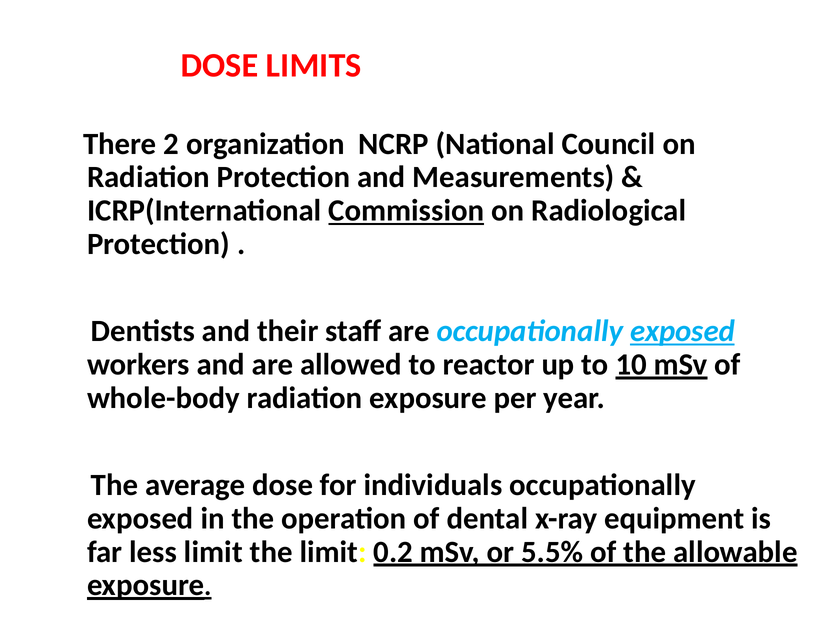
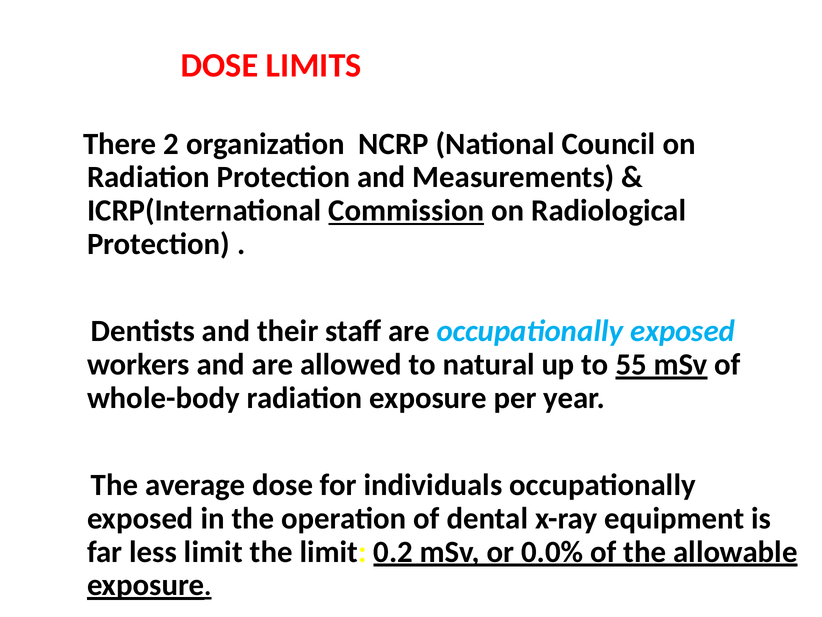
exposed underline: present -> none (682, 331)
reactor: reactor -> natural (489, 364)
10: 10 -> 55 (631, 364)
5.5%: 5.5% -> 0.0% (552, 551)
